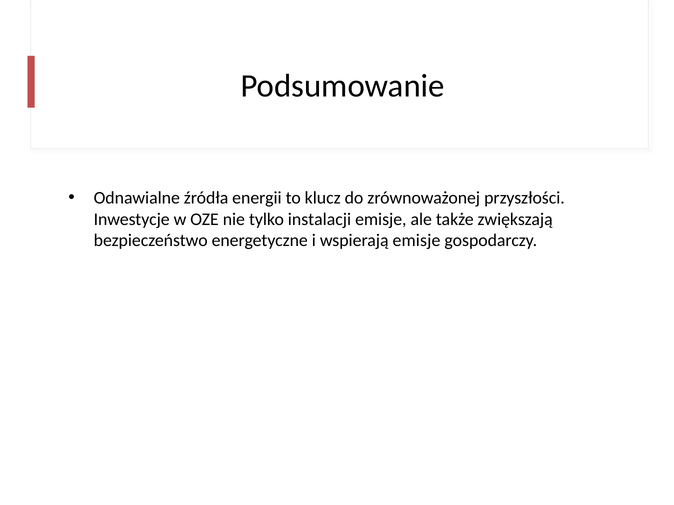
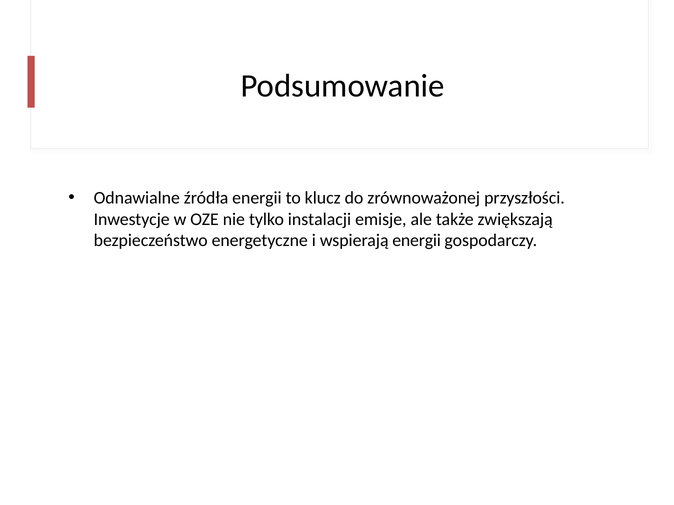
wspierają emisje: emisje -> energii (417, 241)
